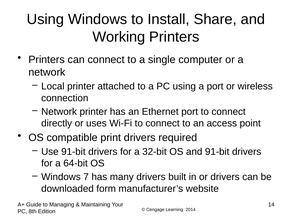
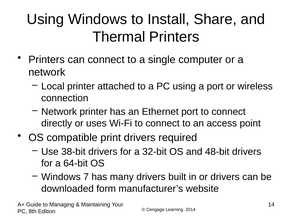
Working: Working -> Thermal (119, 37)
Use 91-bit: 91-bit -> 38-bit (73, 152)
and 91-bit: 91-bit -> 48-bit (217, 152)
